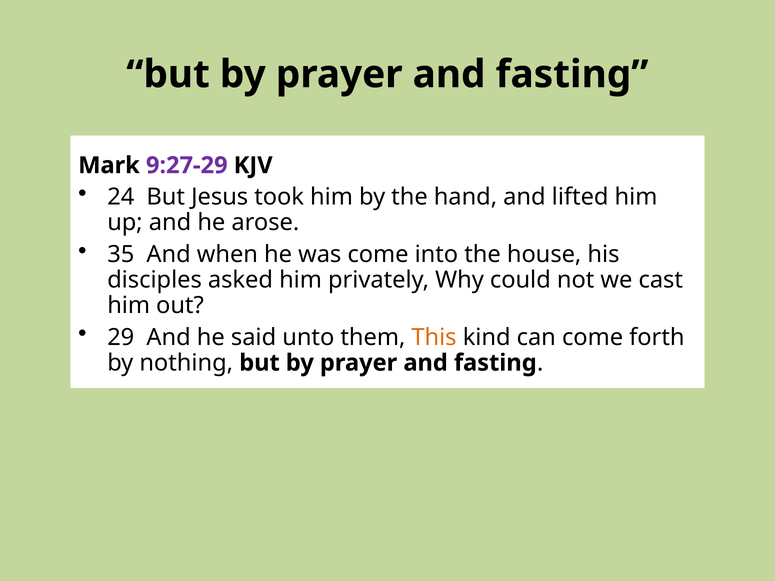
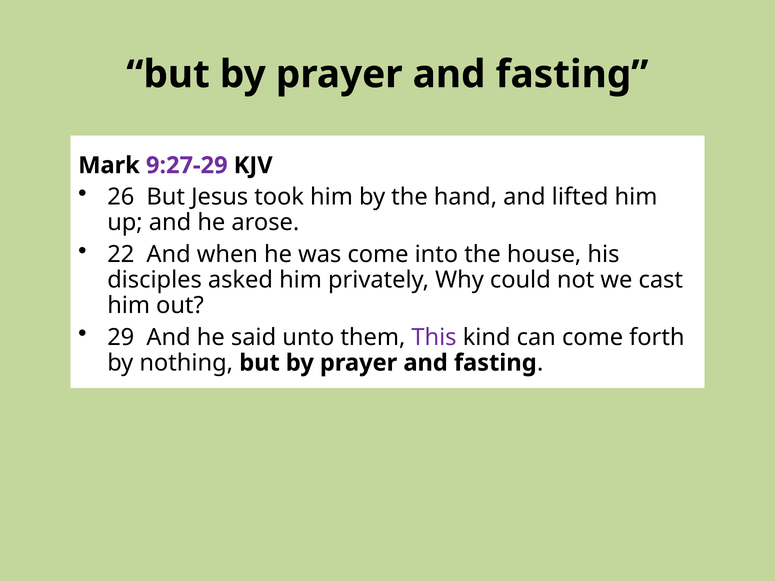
24: 24 -> 26 (121, 197)
35: 35 -> 22 (121, 255)
This colour: orange -> purple (434, 337)
